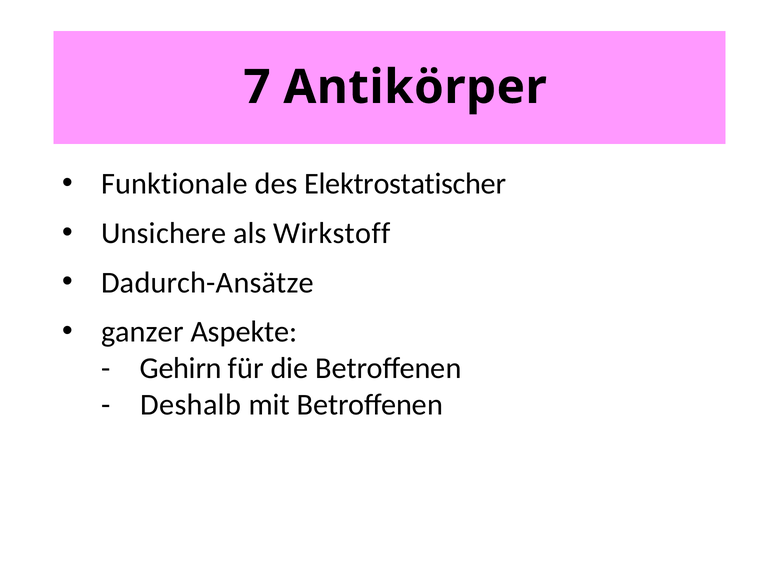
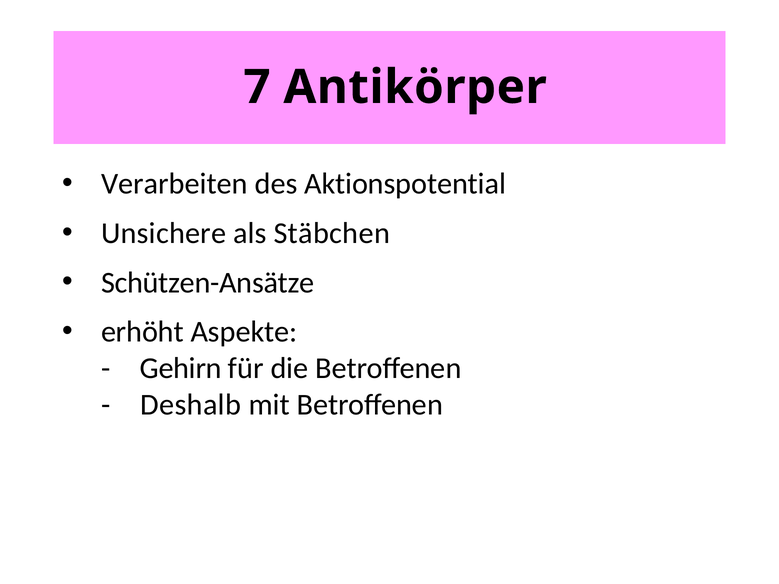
Funktionale: Funktionale -> Verarbeiten (174, 184)
Elektrostatischer: Elektrostatischer -> Aktionspotential (405, 184)
Wirkstoff: Wirkstoff -> Stäbchen (332, 233)
Dadurch-Ansätze: Dadurch-Ansätze -> Schützen-Ansätze (208, 283)
ganzer: ganzer -> erhöht (142, 332)
